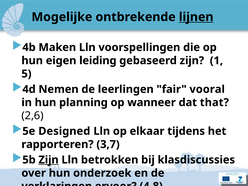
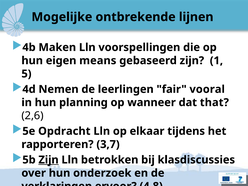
lijnen underline: present -> none (196, 17)
leiding: leiding -> means (98, 61)
Designed: Designed -> Opdracht (64, 131)
